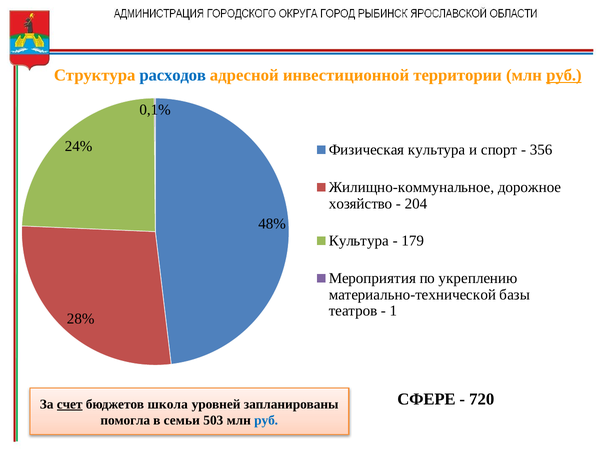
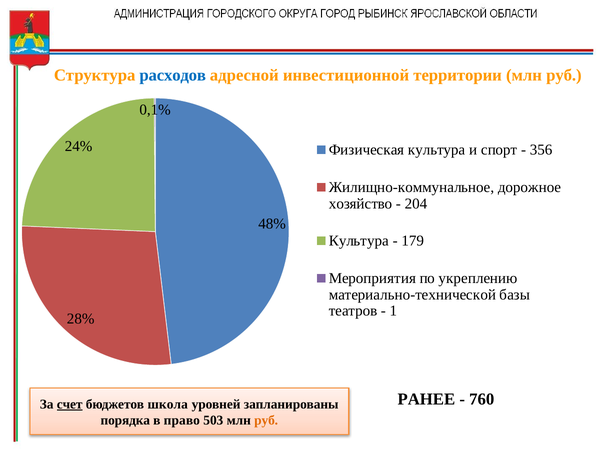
руб underline: present -> none (564, 75)
СФЕРЕ: СФЕРЕ -> РАНЕЕ (426, 400)
720: 720 -> 760 (482, 400)
помогла: помогла -> порядка (125, 421)
семьи: семьи -> право (182, 421)
руб colour: blue -> orange (266, 421)
